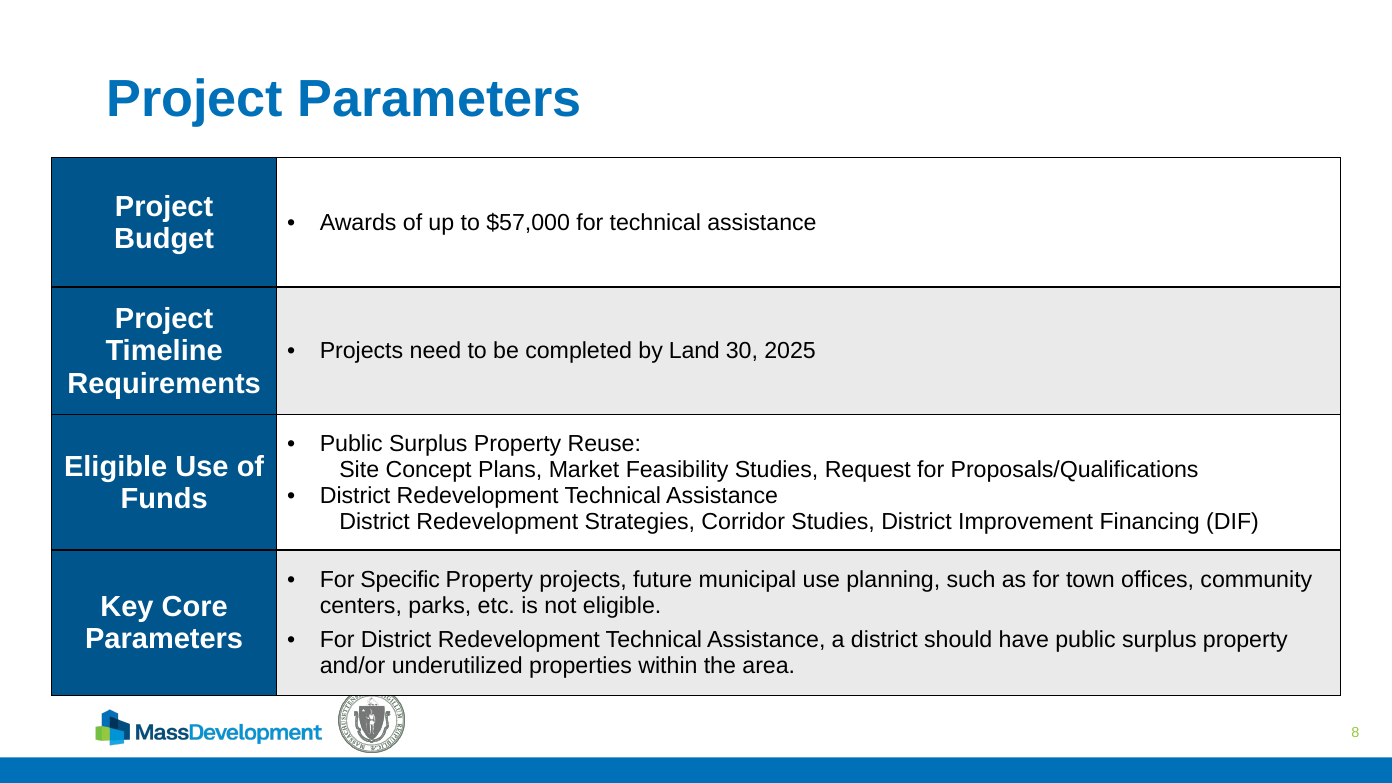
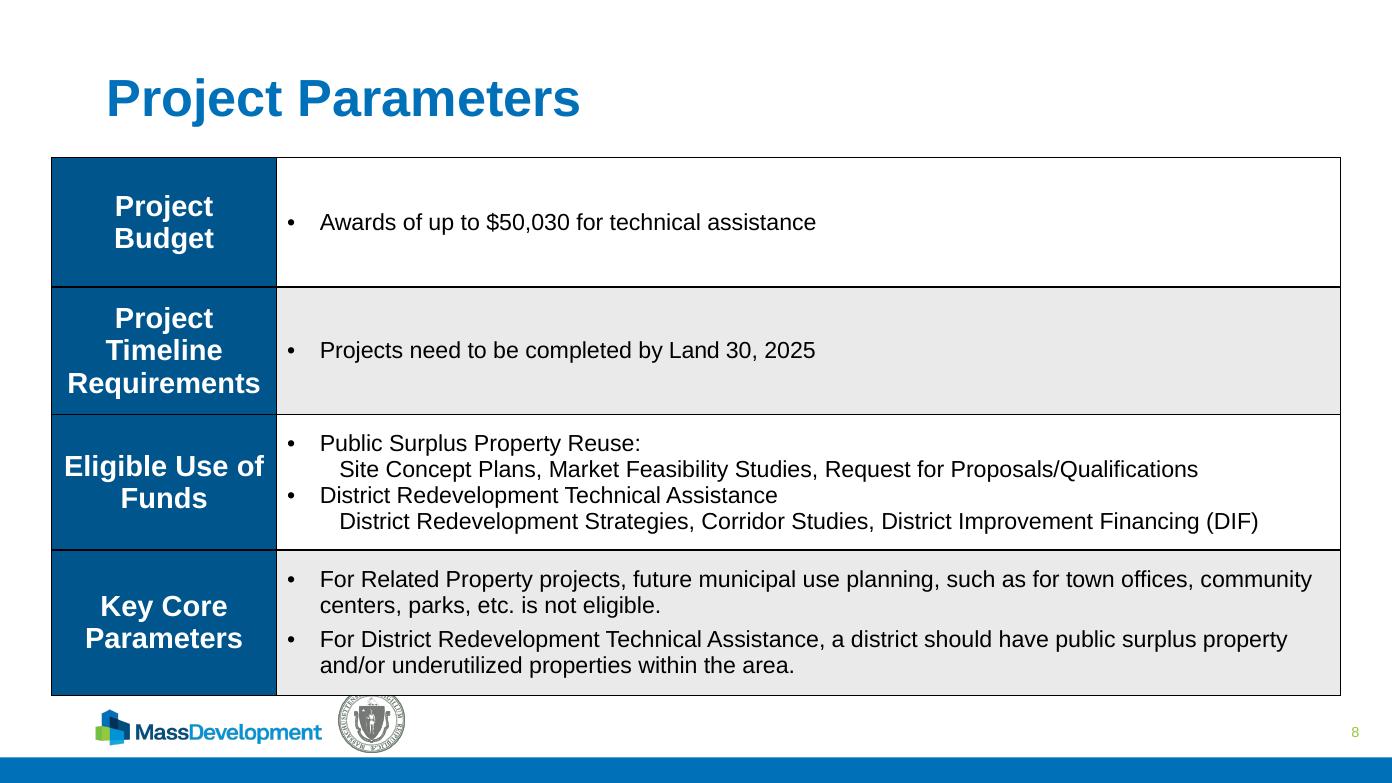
$57,000: $57,000 -> $50,030 (528, 223)
Specific: Specific -> Related (400, 580)
